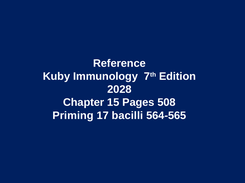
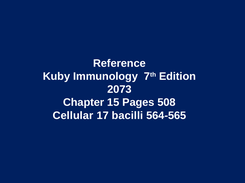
2028: 2028 -> 2073 (119, 90)
Priming: Priming -> Cellular (73, 116)
